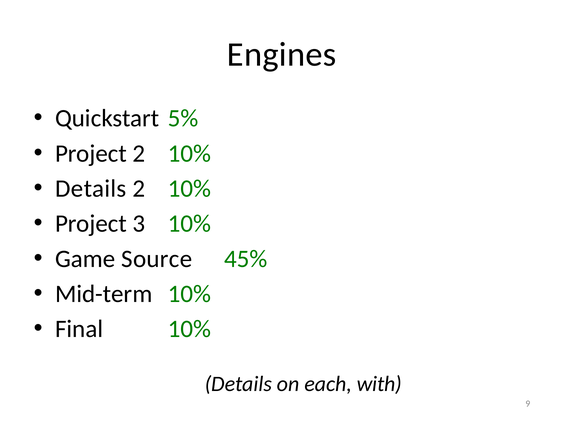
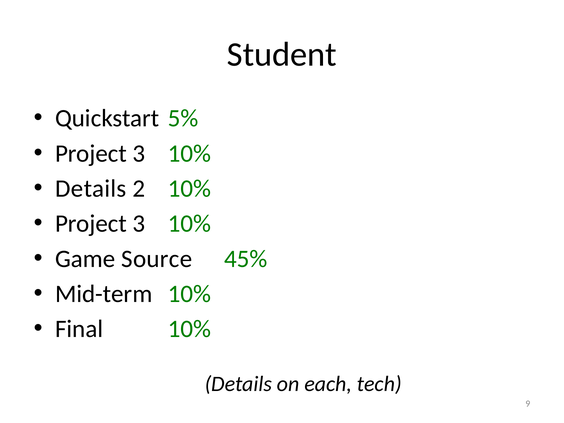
Engines: Engines -> Student (282, 55)
2: 2 -> 3 (139, 153)
with: with -> tech (379, 384)
